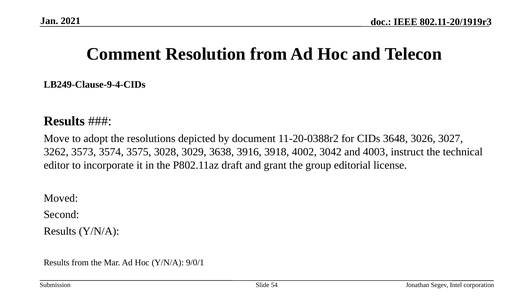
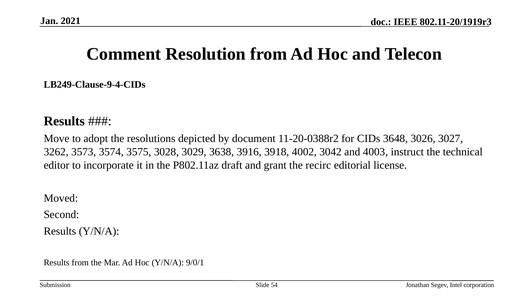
group: group -> recirc (318, 165)
